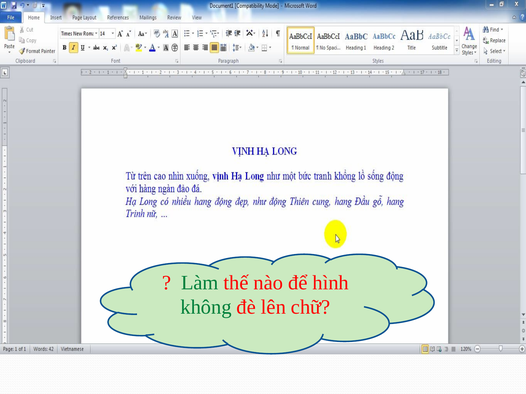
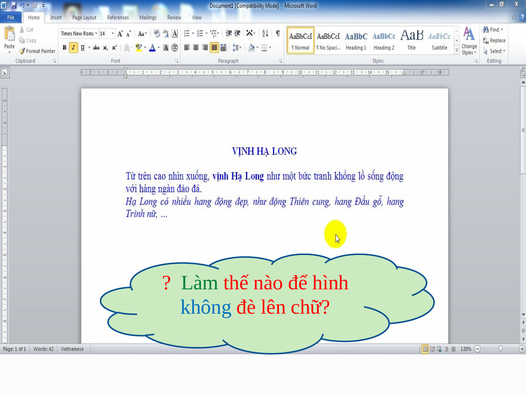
không colour: green -> blue (206, 308)
